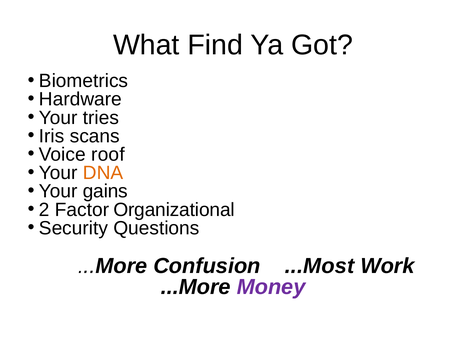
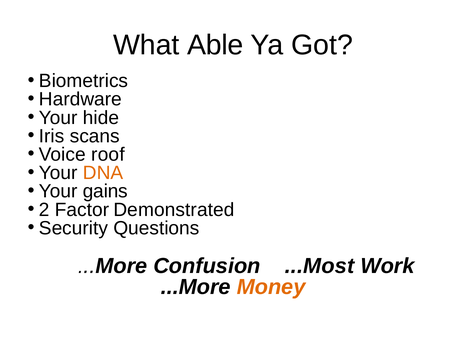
Find: Find -> Able (215, 45)
tries: tries -> hide (101, 117)
Organizational: Organizational -> Demonstrated (174, 209)
Money colour: purple -> orange (271, 286)
